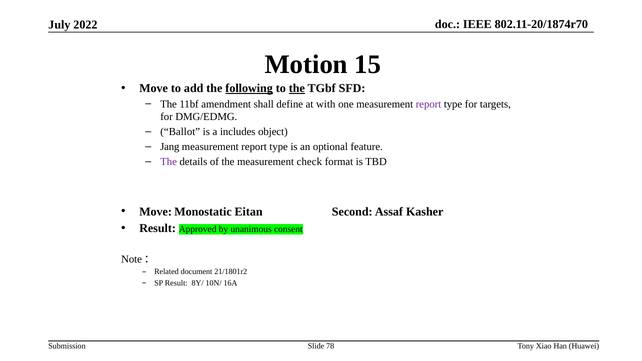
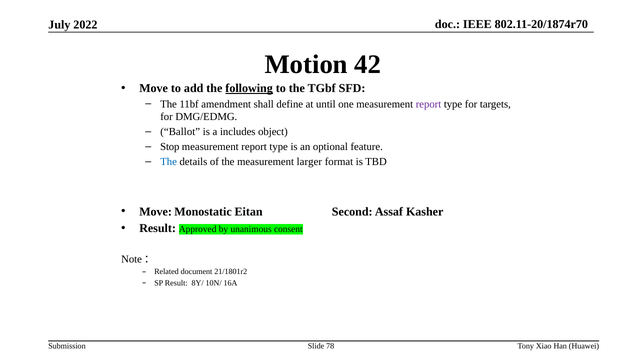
15: 15 -> 42 (368, 64)
the underline: present -> none (297, 88)
with: with -> until (326, 104)
Jang: Jang -> Stop (170, 147)
The colour: purple -> blue (169, 162)
check: check -> larger (309, 162)
